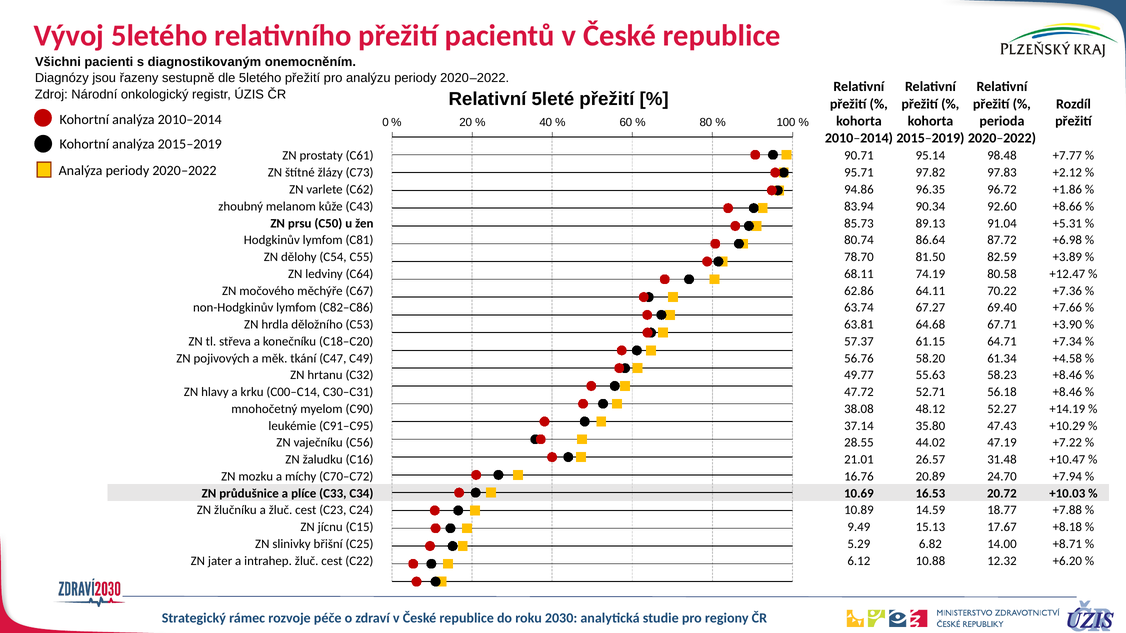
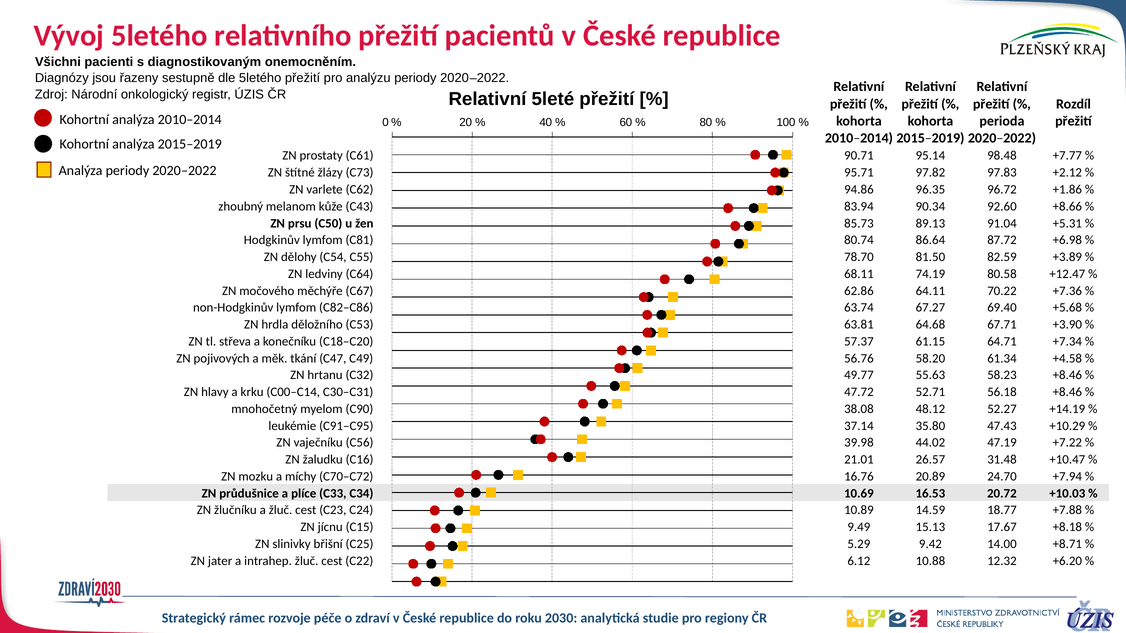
+7.66: +7.66 -> +5.68 (1067, 308)
28.55: 28.55 -> 39.98 (859, 443)
6.82: 6.82 -> 9.42 (930, 544)
